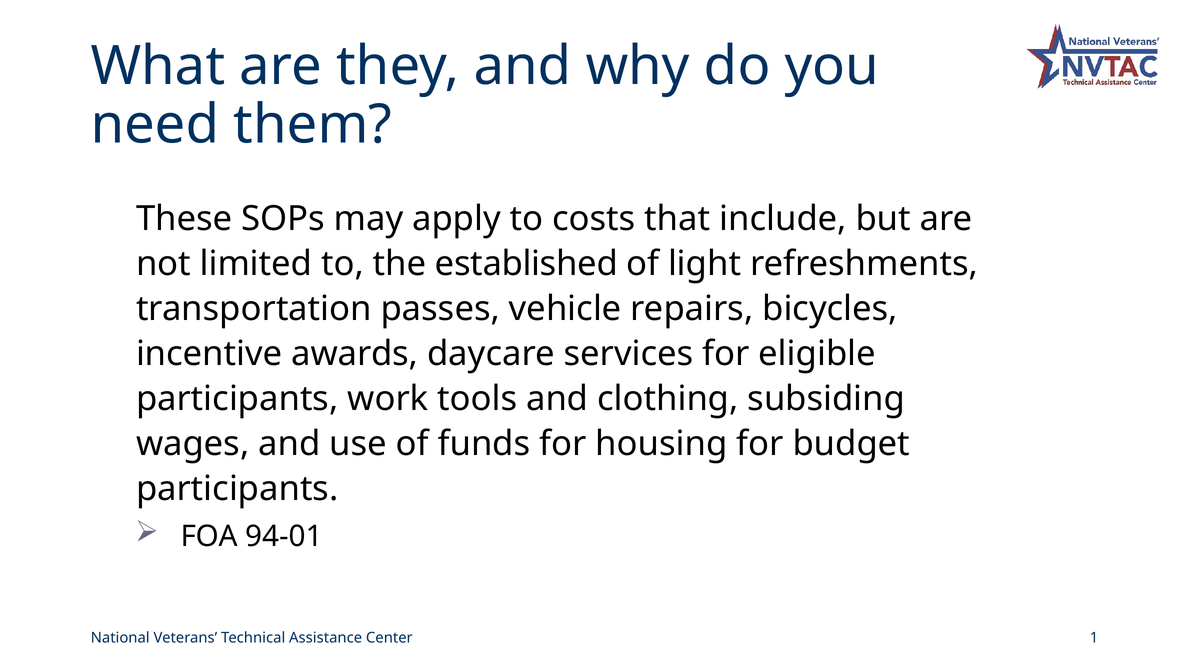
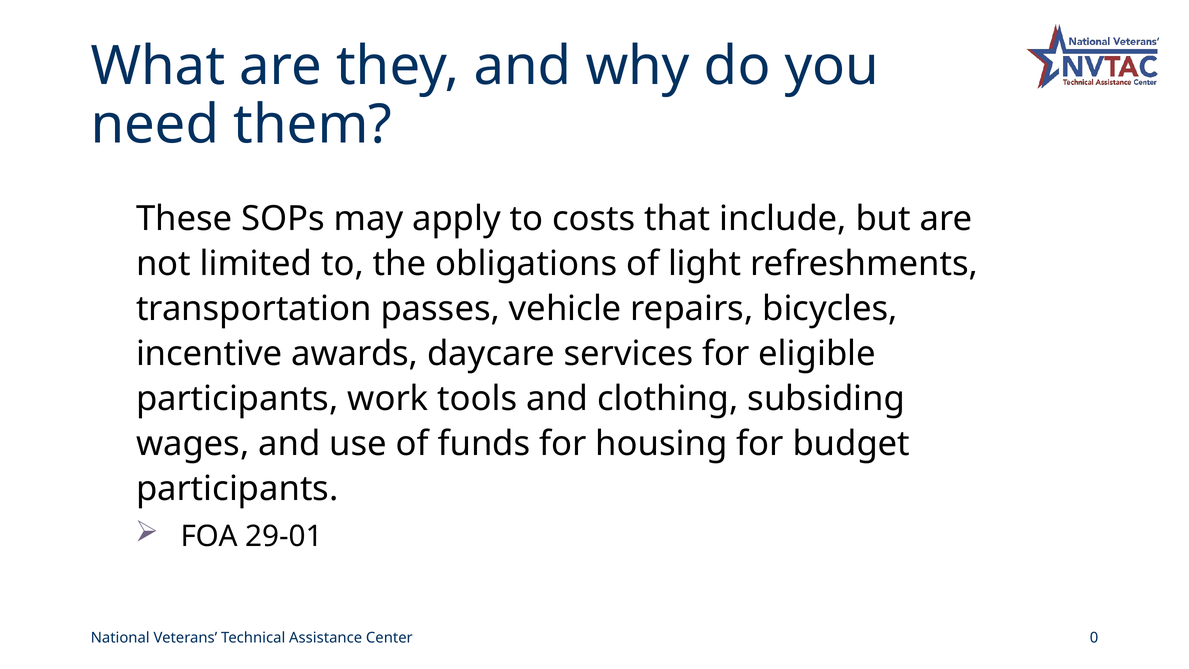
established: established -> obligations (526, 264)
94-01: 94-01 -> 29-01 (284, 536)
1: 1 -> 0 (1094, 638)
